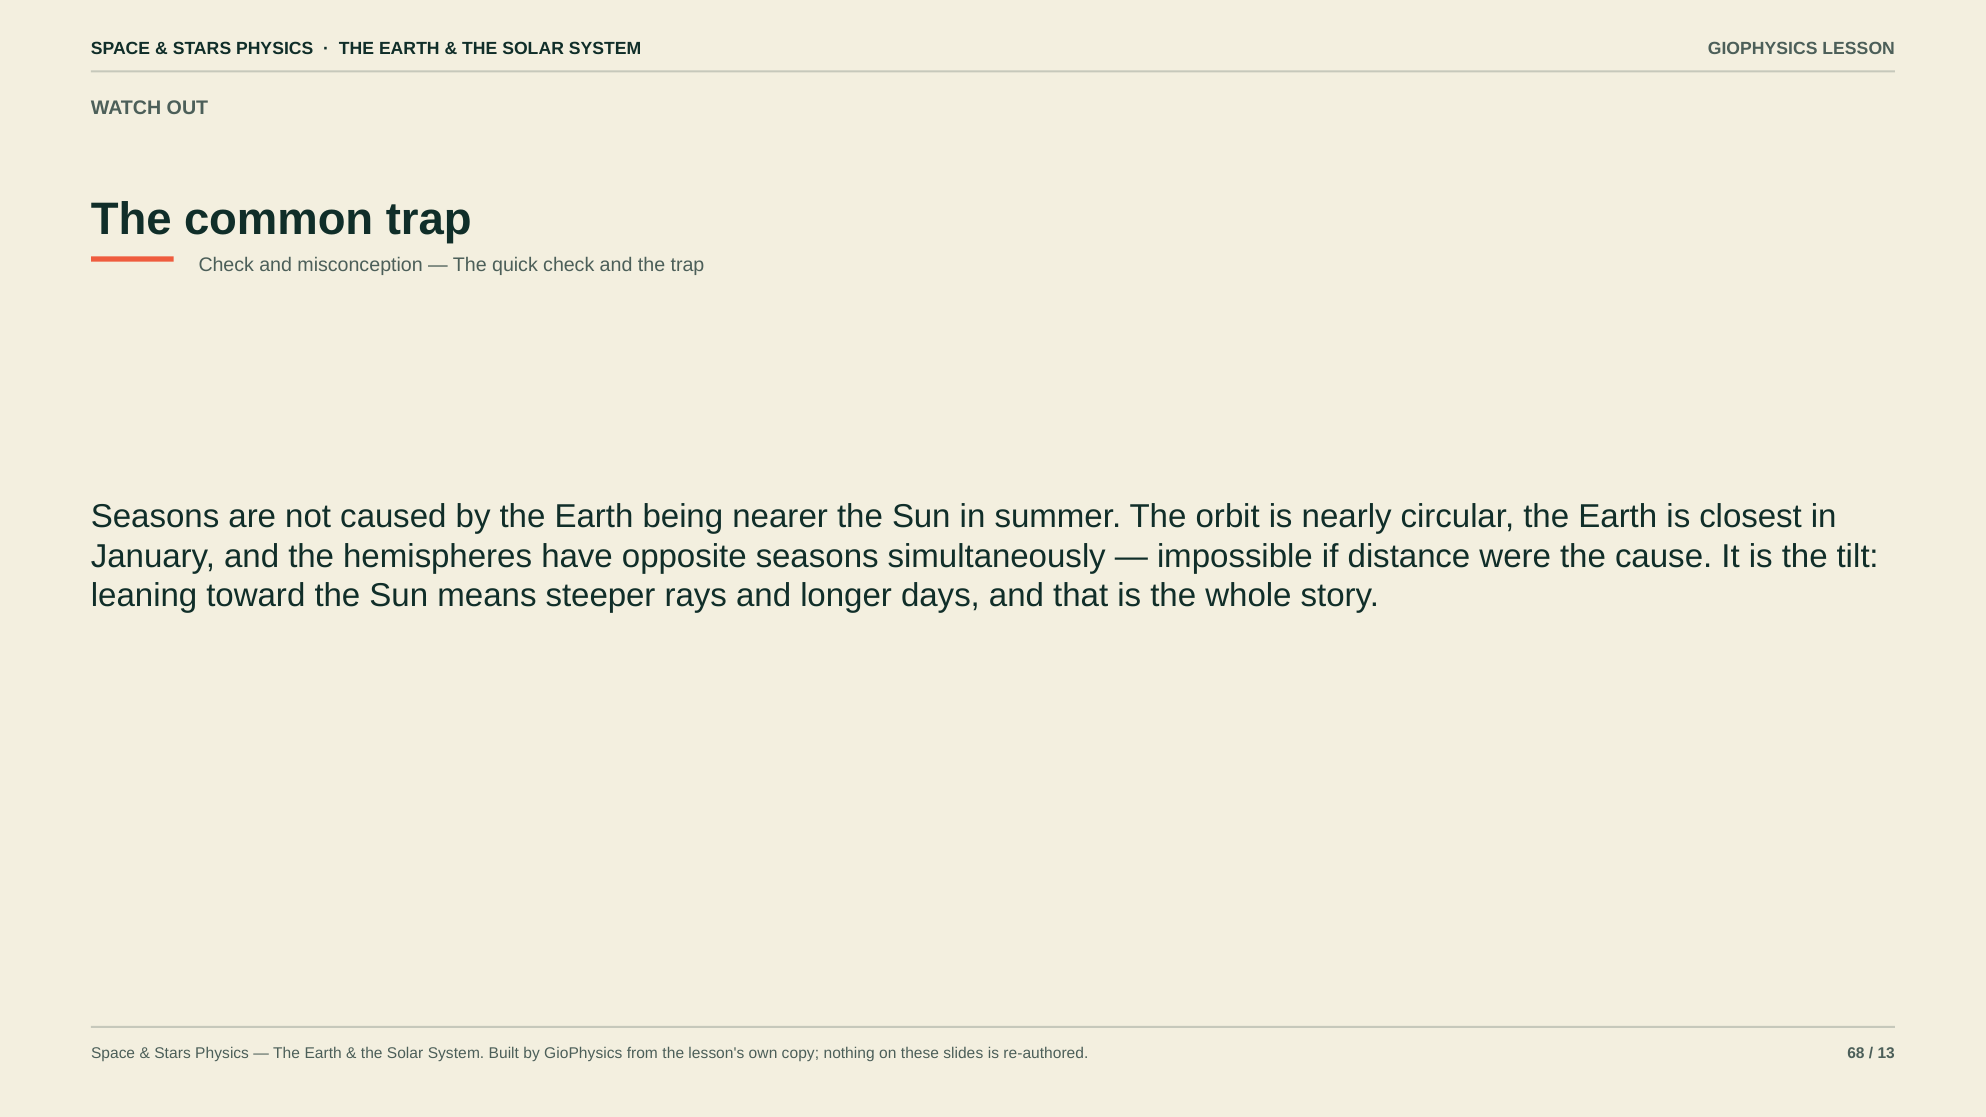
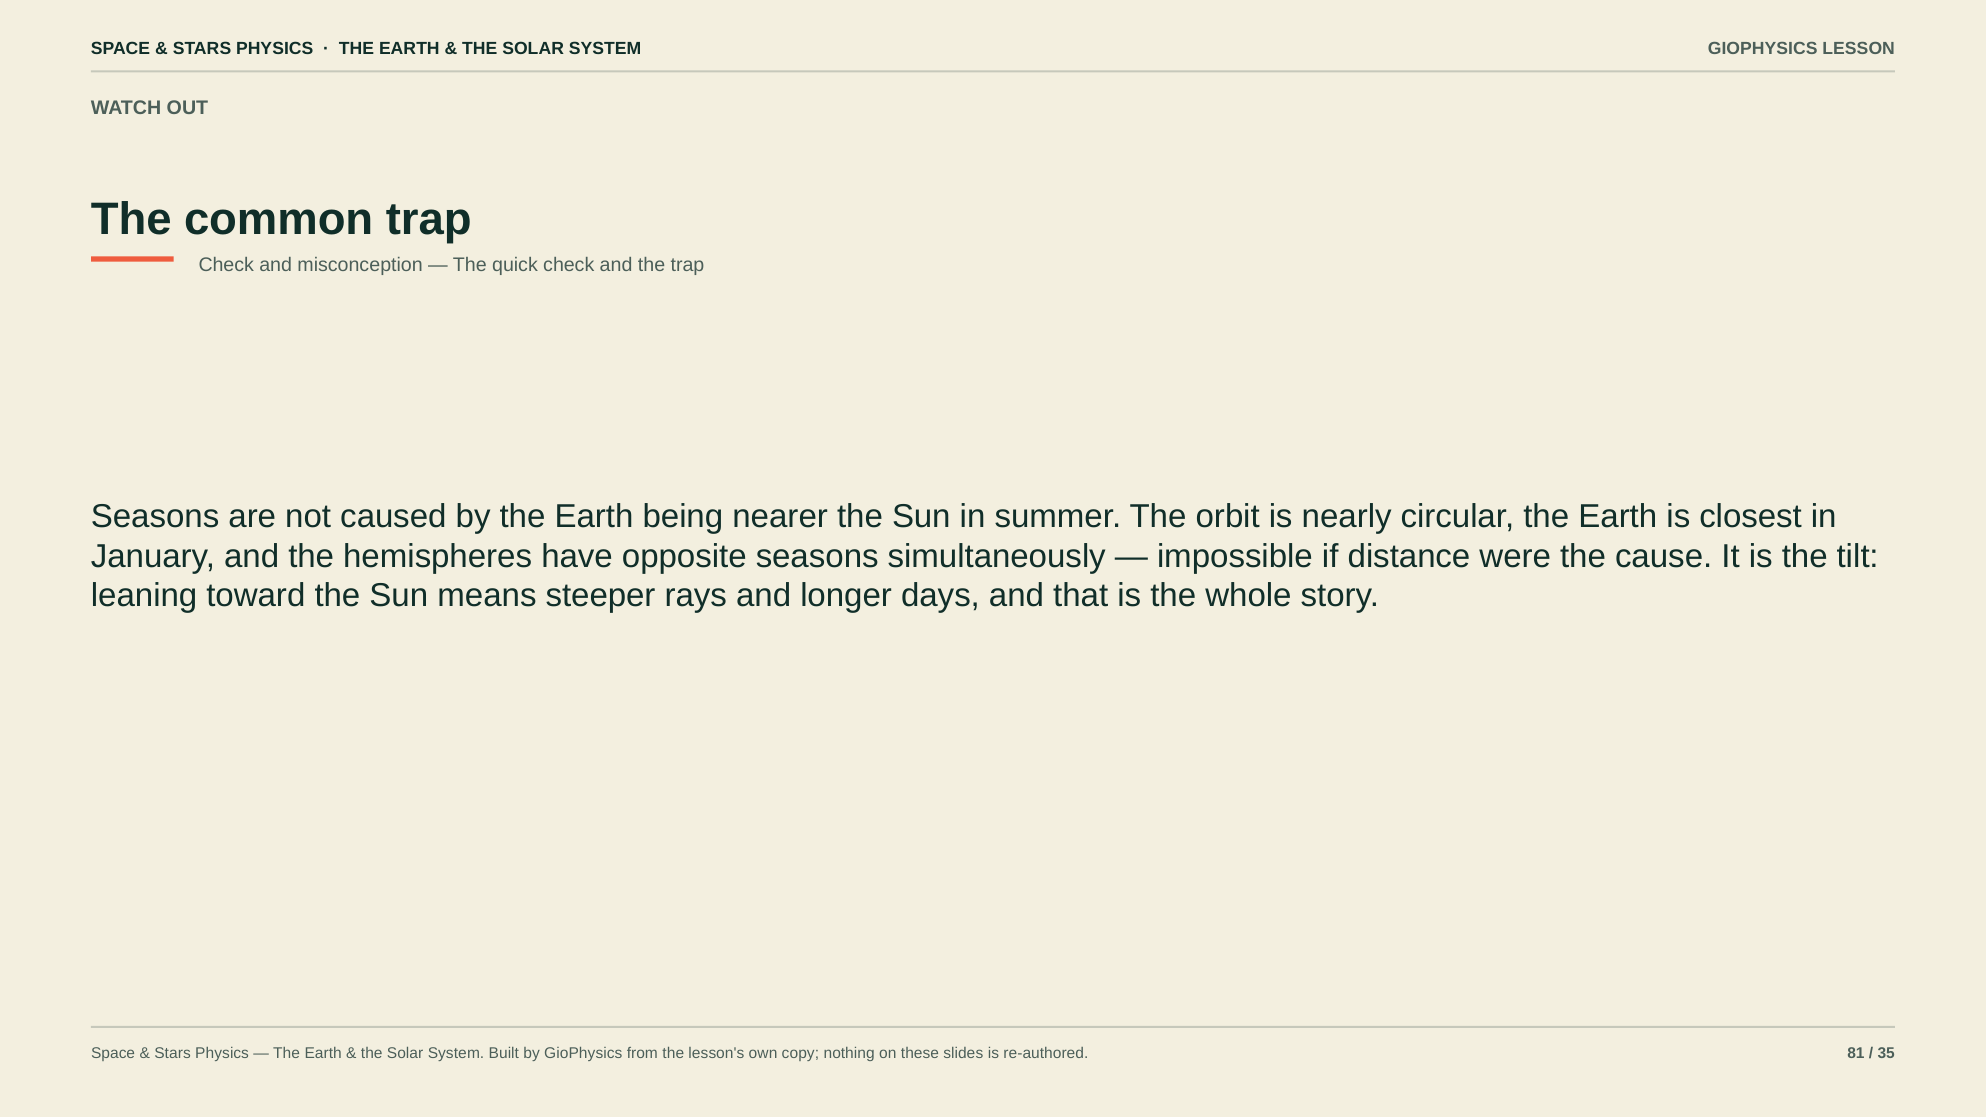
68: 68 -> 81 (1856, 1053)
13: 13 -> 35 (1886, 1053)
